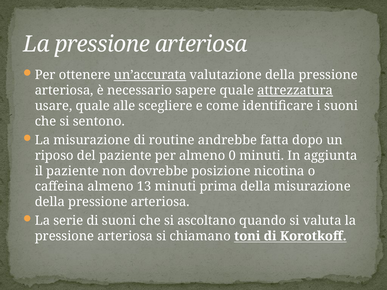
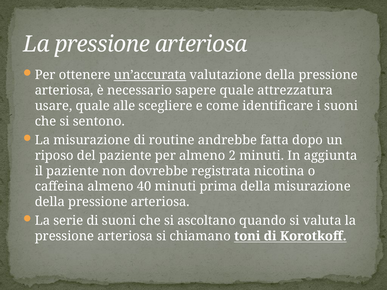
attrezzatura underline: present -> none (295, 91)
0: 0 -> 2 (232, 156)
posizione: posizione -> registrata (221, 171)
13: 13 -> 40 (144, 187)
